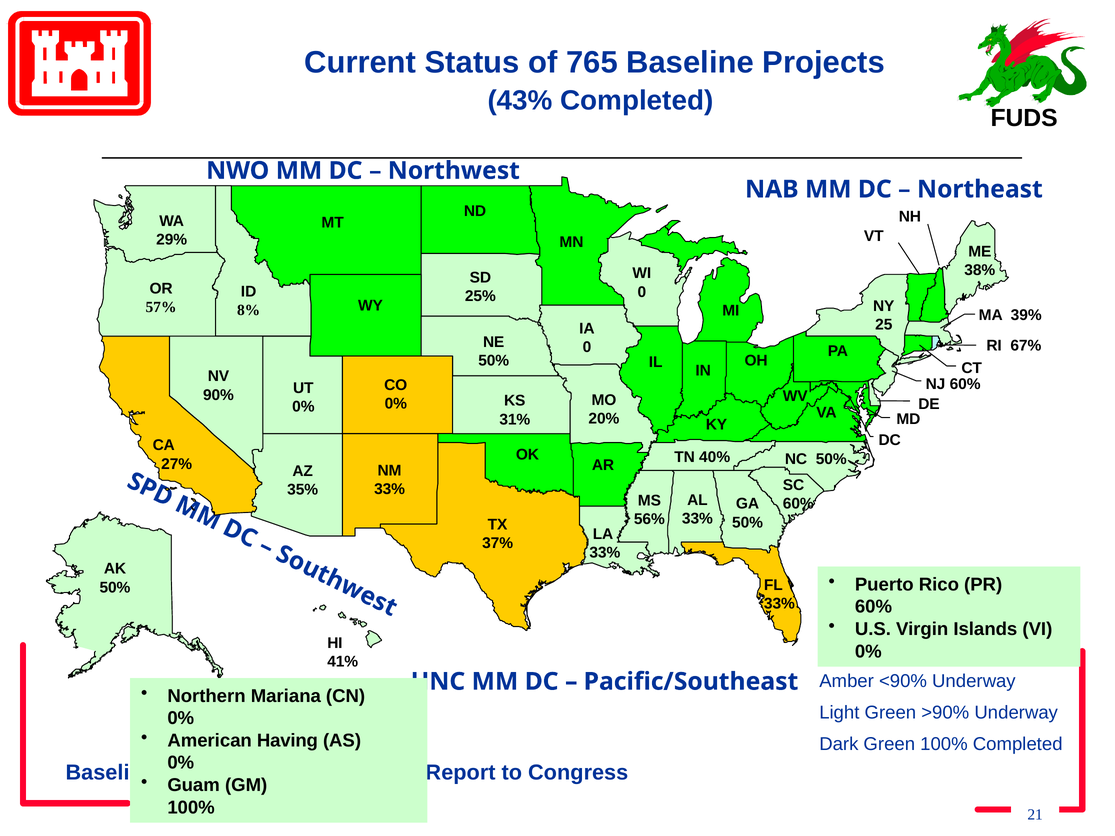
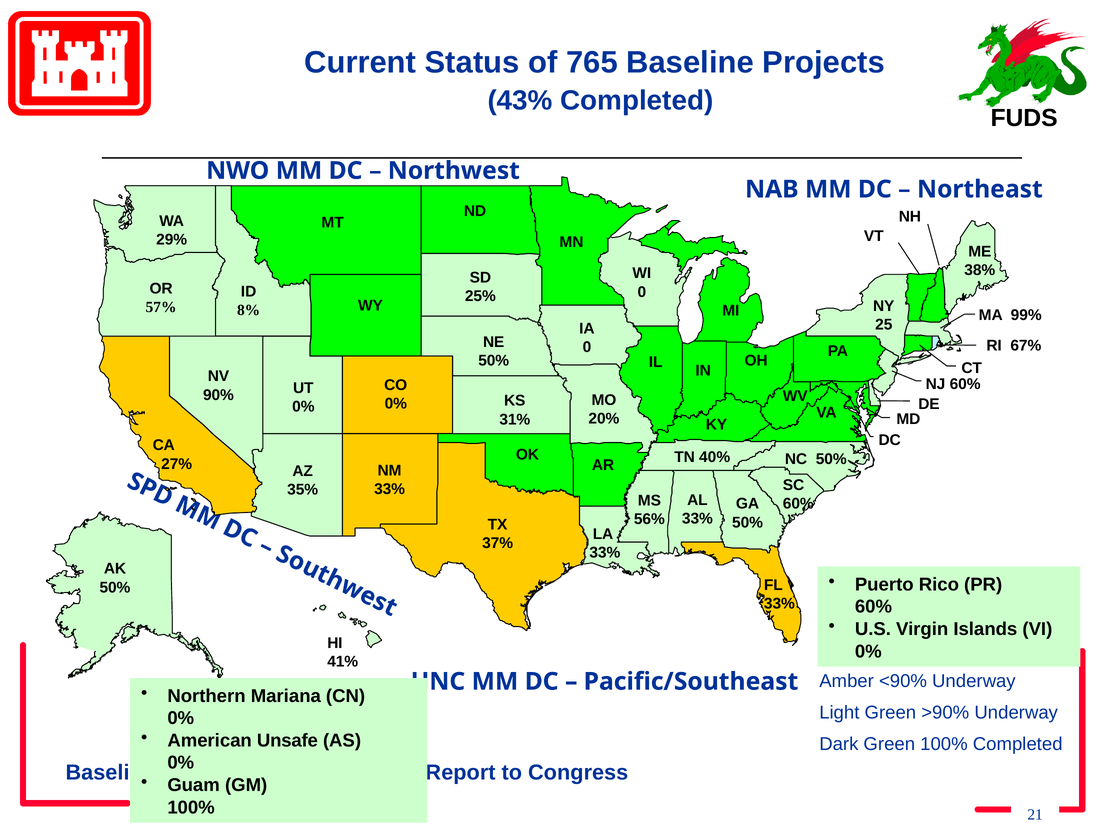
39%: 39% -> 99% (1026, 315)
Having: Having -> Unsafe (287, 741)
